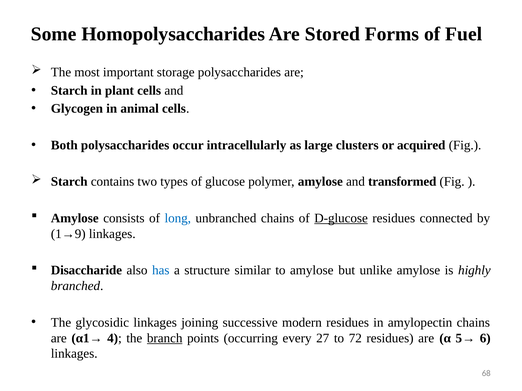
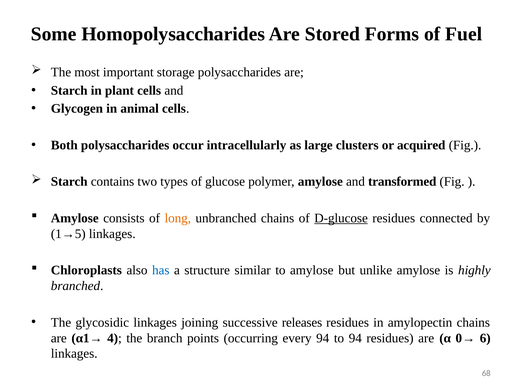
long colour: blue -> orange (178, 218)
1→9: 1→9 -> 1→5 (68, 234)
Disaccharide: Disaccharide -> Chloroplasts (86, 271)
modern: modern -> releases (302, 323)
branch underline: present -> none (165, 338)
every 27: 27 -> 94 (323, 338)
to 72: 72 -> 94 (355, 338)
5→: 5→ -> 0→ (465, 338)
